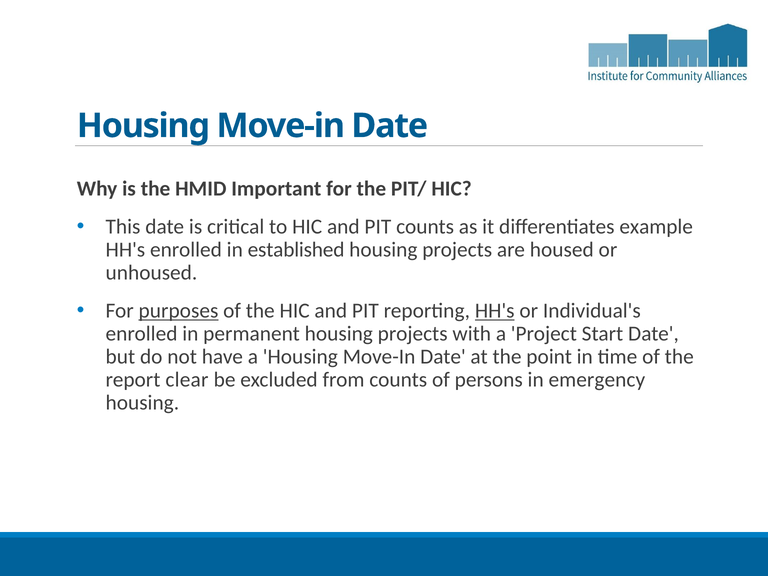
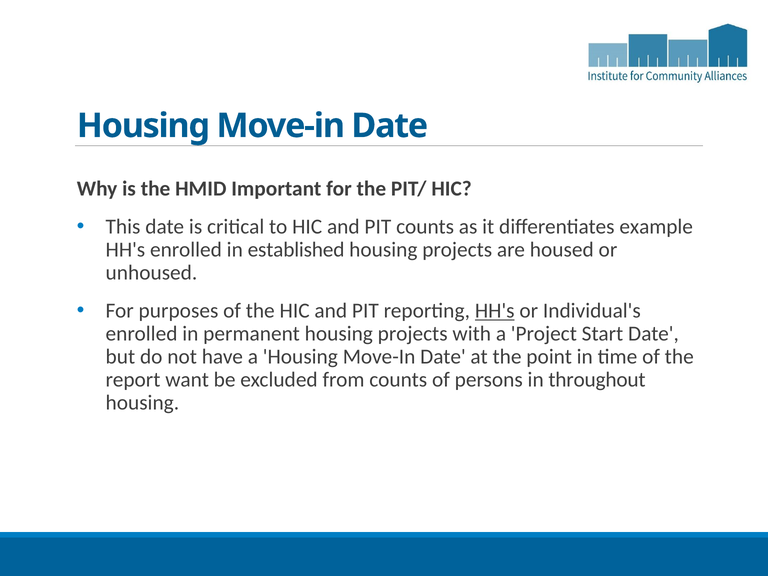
purposes underline: present -> none (178, 311)
clear: clear -> want (187, 380)
emergency: emergency -> throughout (597, 380)
